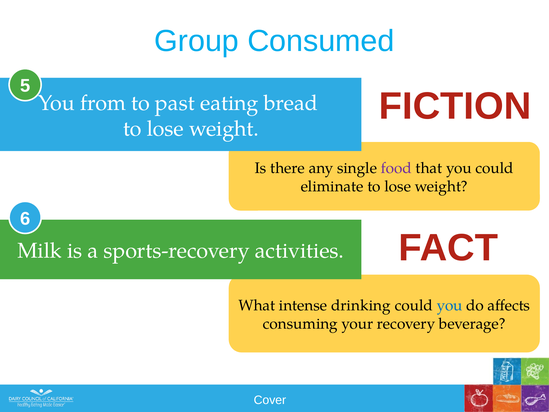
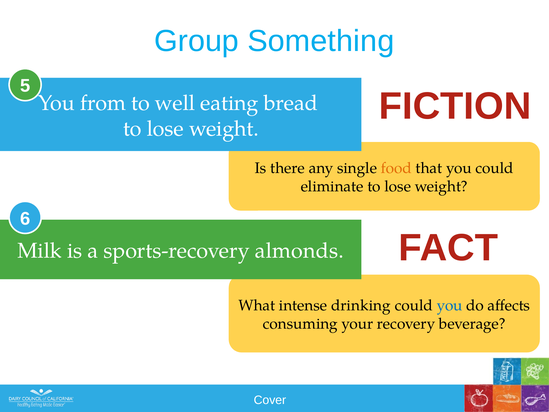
Consumed: Consumed -> Something (321, 41)
past: past -> well (175, 103)
food colour: purple -> orange (396, 168)
activities: activities -> almonds (299, 251)
